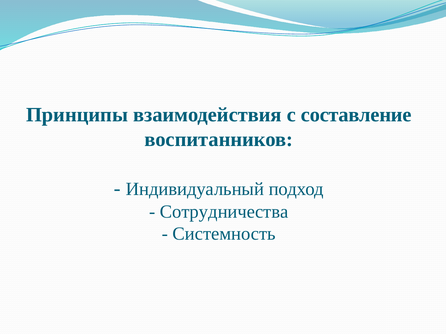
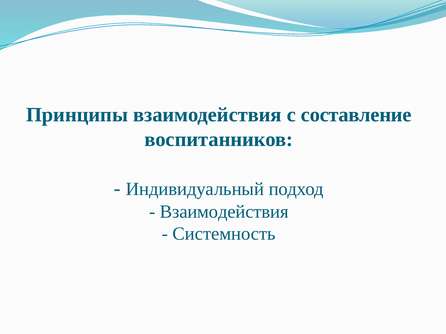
Сотрудничества: Сотрудничества -> Взаимодействия (224, 212)
